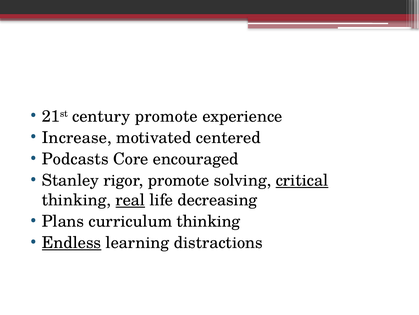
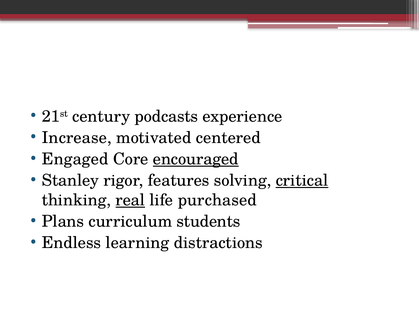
century promote: promote -> podcasts (166, 116)
Podcasts: Podcasts -> Engaged (75, 159)
encouraged underline: none -> present (196, 159)
rigor promote: promote -> features (179, 180)
decreasing: decreasing -> purchased (217, 200)
curriculum thinking: thinking -> students (208, 221)
Endless underline: present -> none (72, 242)
